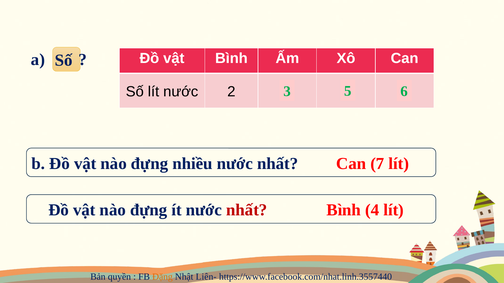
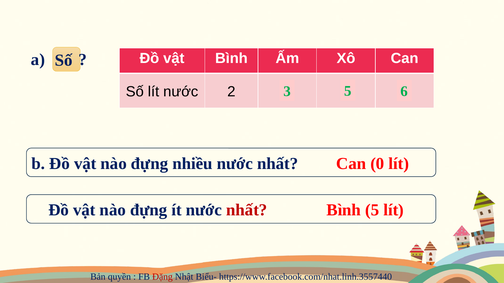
7: 7 -> 0 (377, 164)
Bình 4: 4 -> 5 (372, 210)
Đặng colour: orange -> red (162, 277)
Liên-: Liên- -> Biểu- (206, 277)
